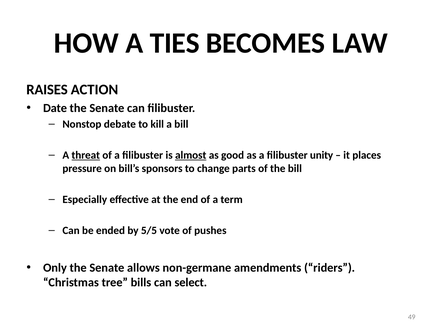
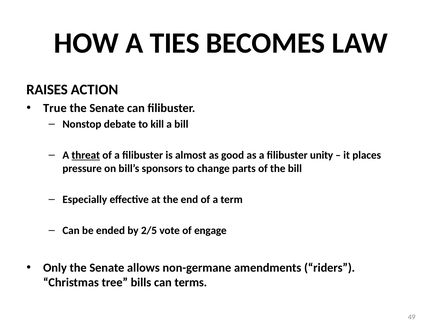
Date: Date -> True (55, 108)
almost underline: present -> none (191, 155)
5/5: 5/5 -> 2/5 (149, 230)
pushes: pushes -> engage (210, 230)
select: select -> terms (191, 282)
